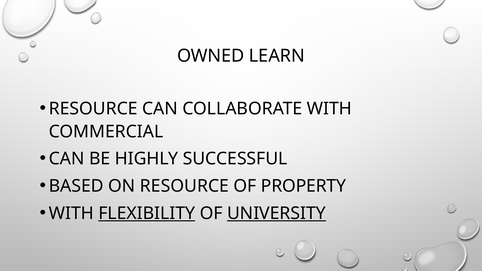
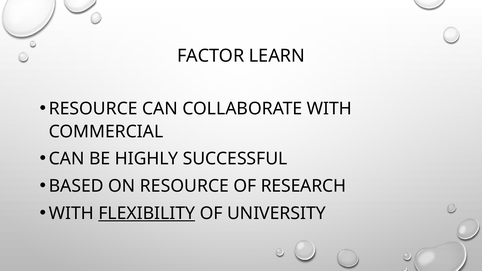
OWNED: OWNED -> FACTOR (211, 56)
PROPERTY: PROPERTY -> RESEARCH (303, 186)
UNIVERSITY underline: present -> none (277, 213)
